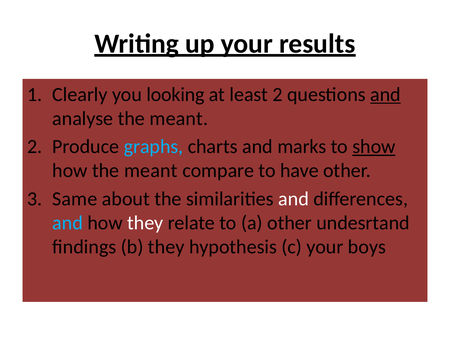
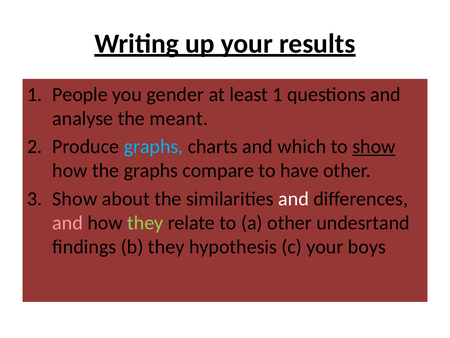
Clearly: Clearly -> People (80, 94)
looking: looking -> gender (175, 94)
least 2: 2 -> 1 (278, 94)
and underline: present -> none (386, 94)
marks: marks -> which (302, 146)
how the meant: meant -> graphs (151, 170)
Same: Same -> Show (75, 198)
and colour: light blue -> pink (68, 222)
they colour: white -> light green (145, 222)
